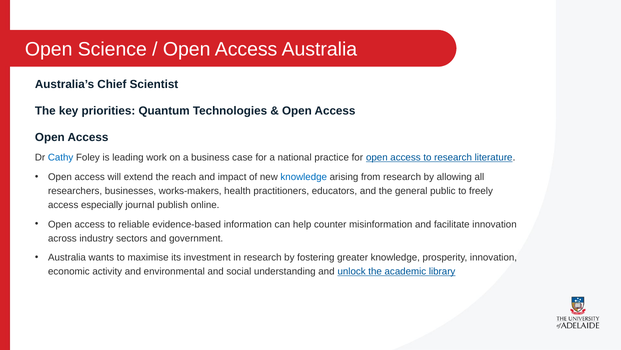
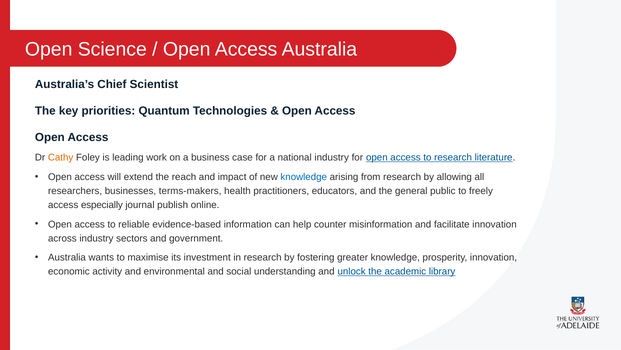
Cathy colour: blue -> orange (61, 158)
national practice: practice -> industry (332, 158)
works-makers: works-makers -> terms-makers (190, 191)
